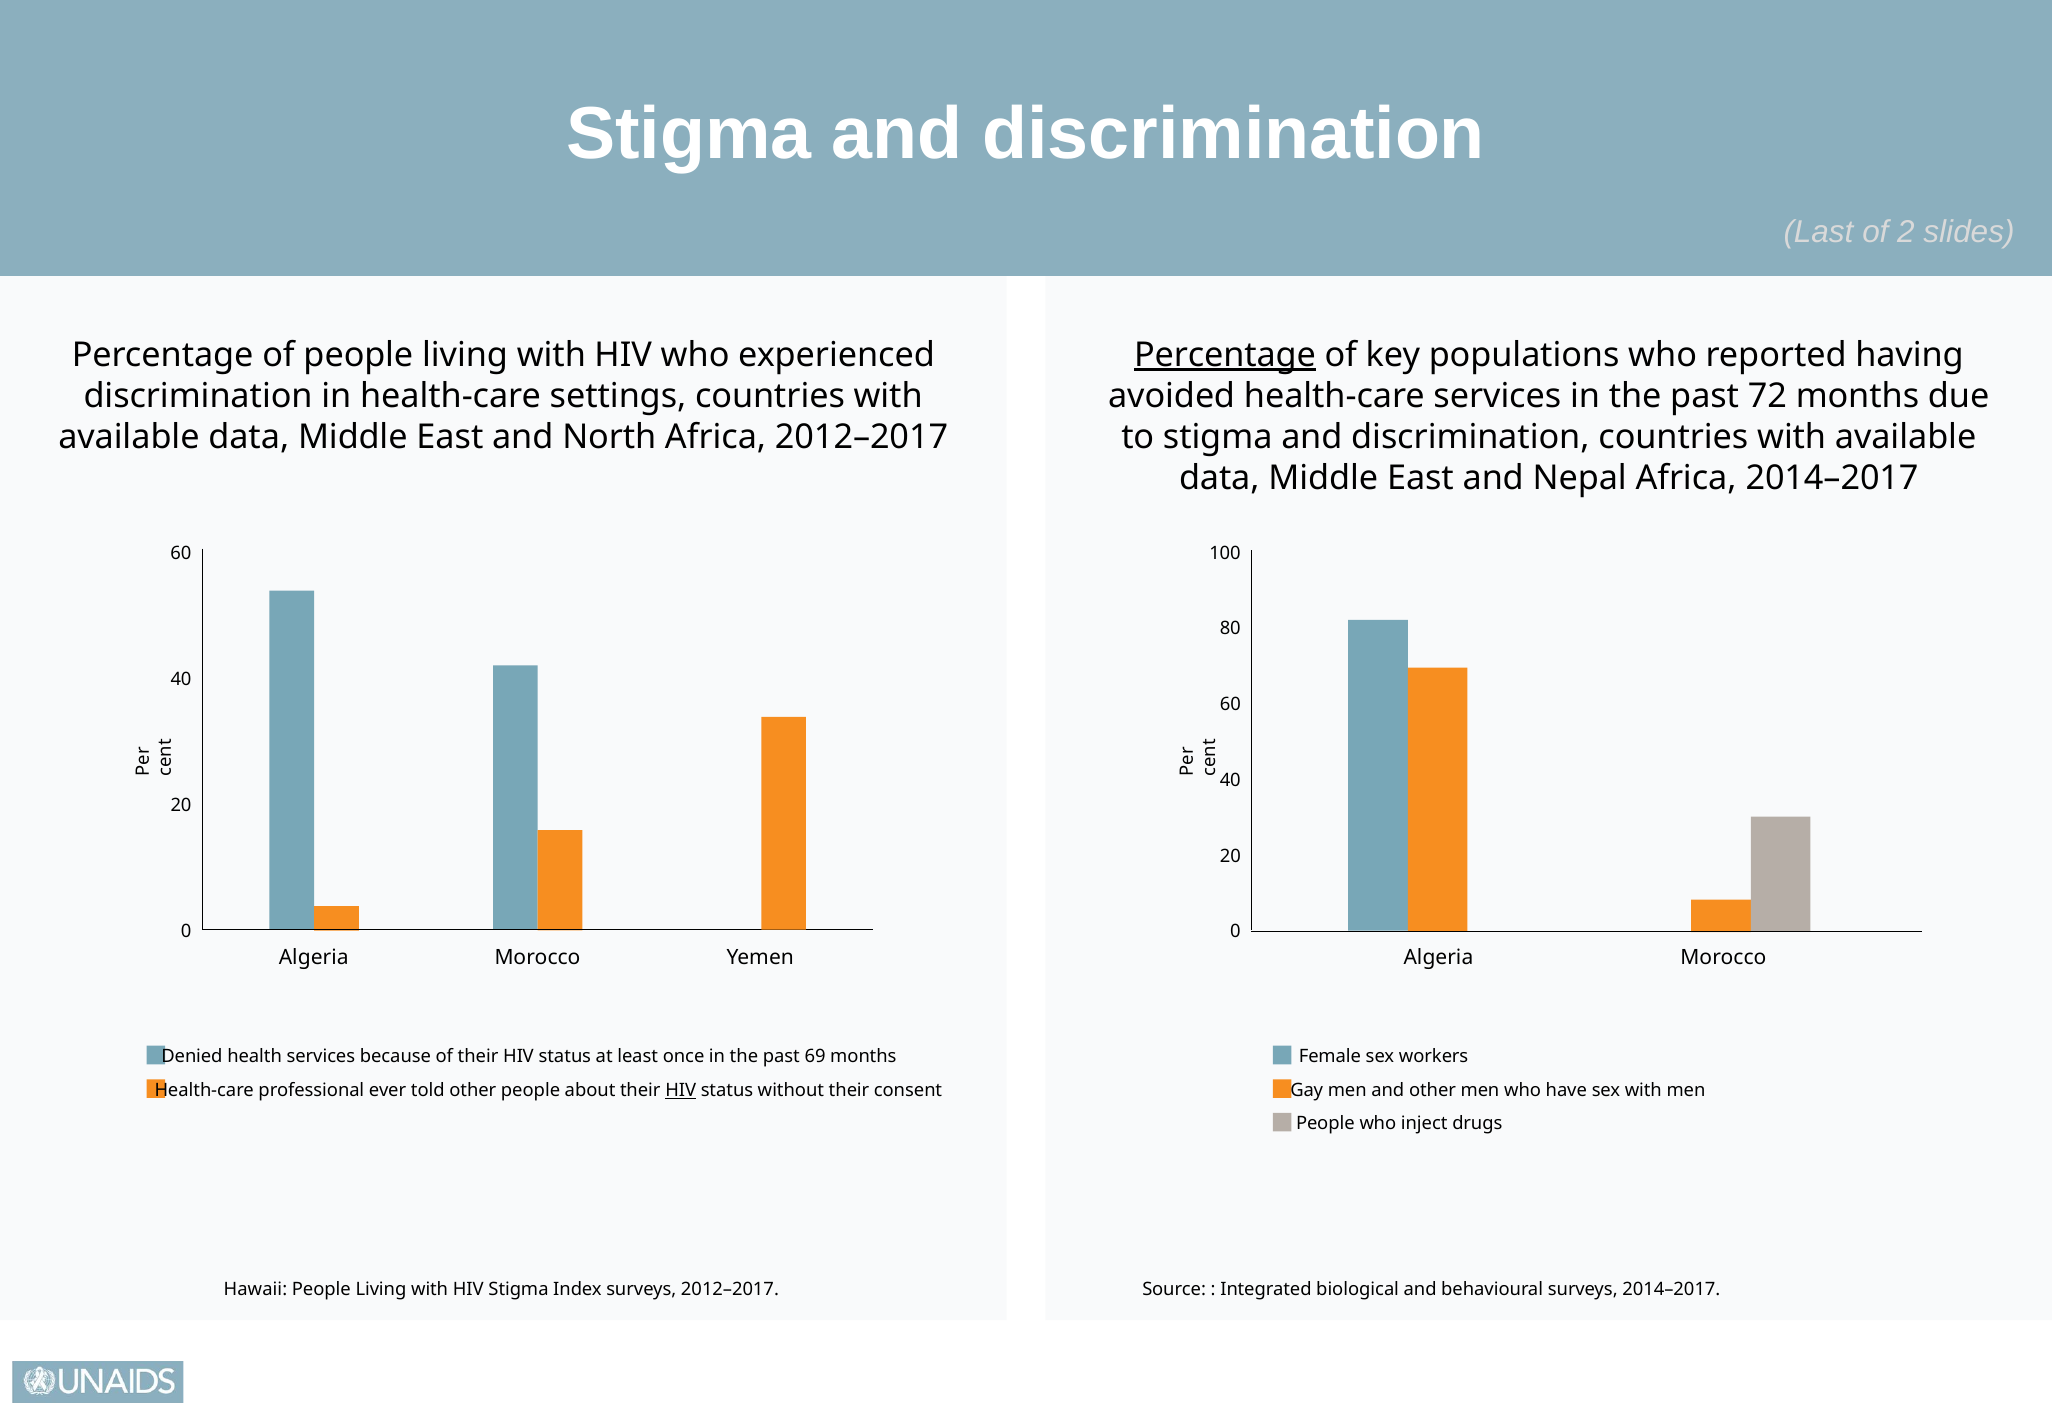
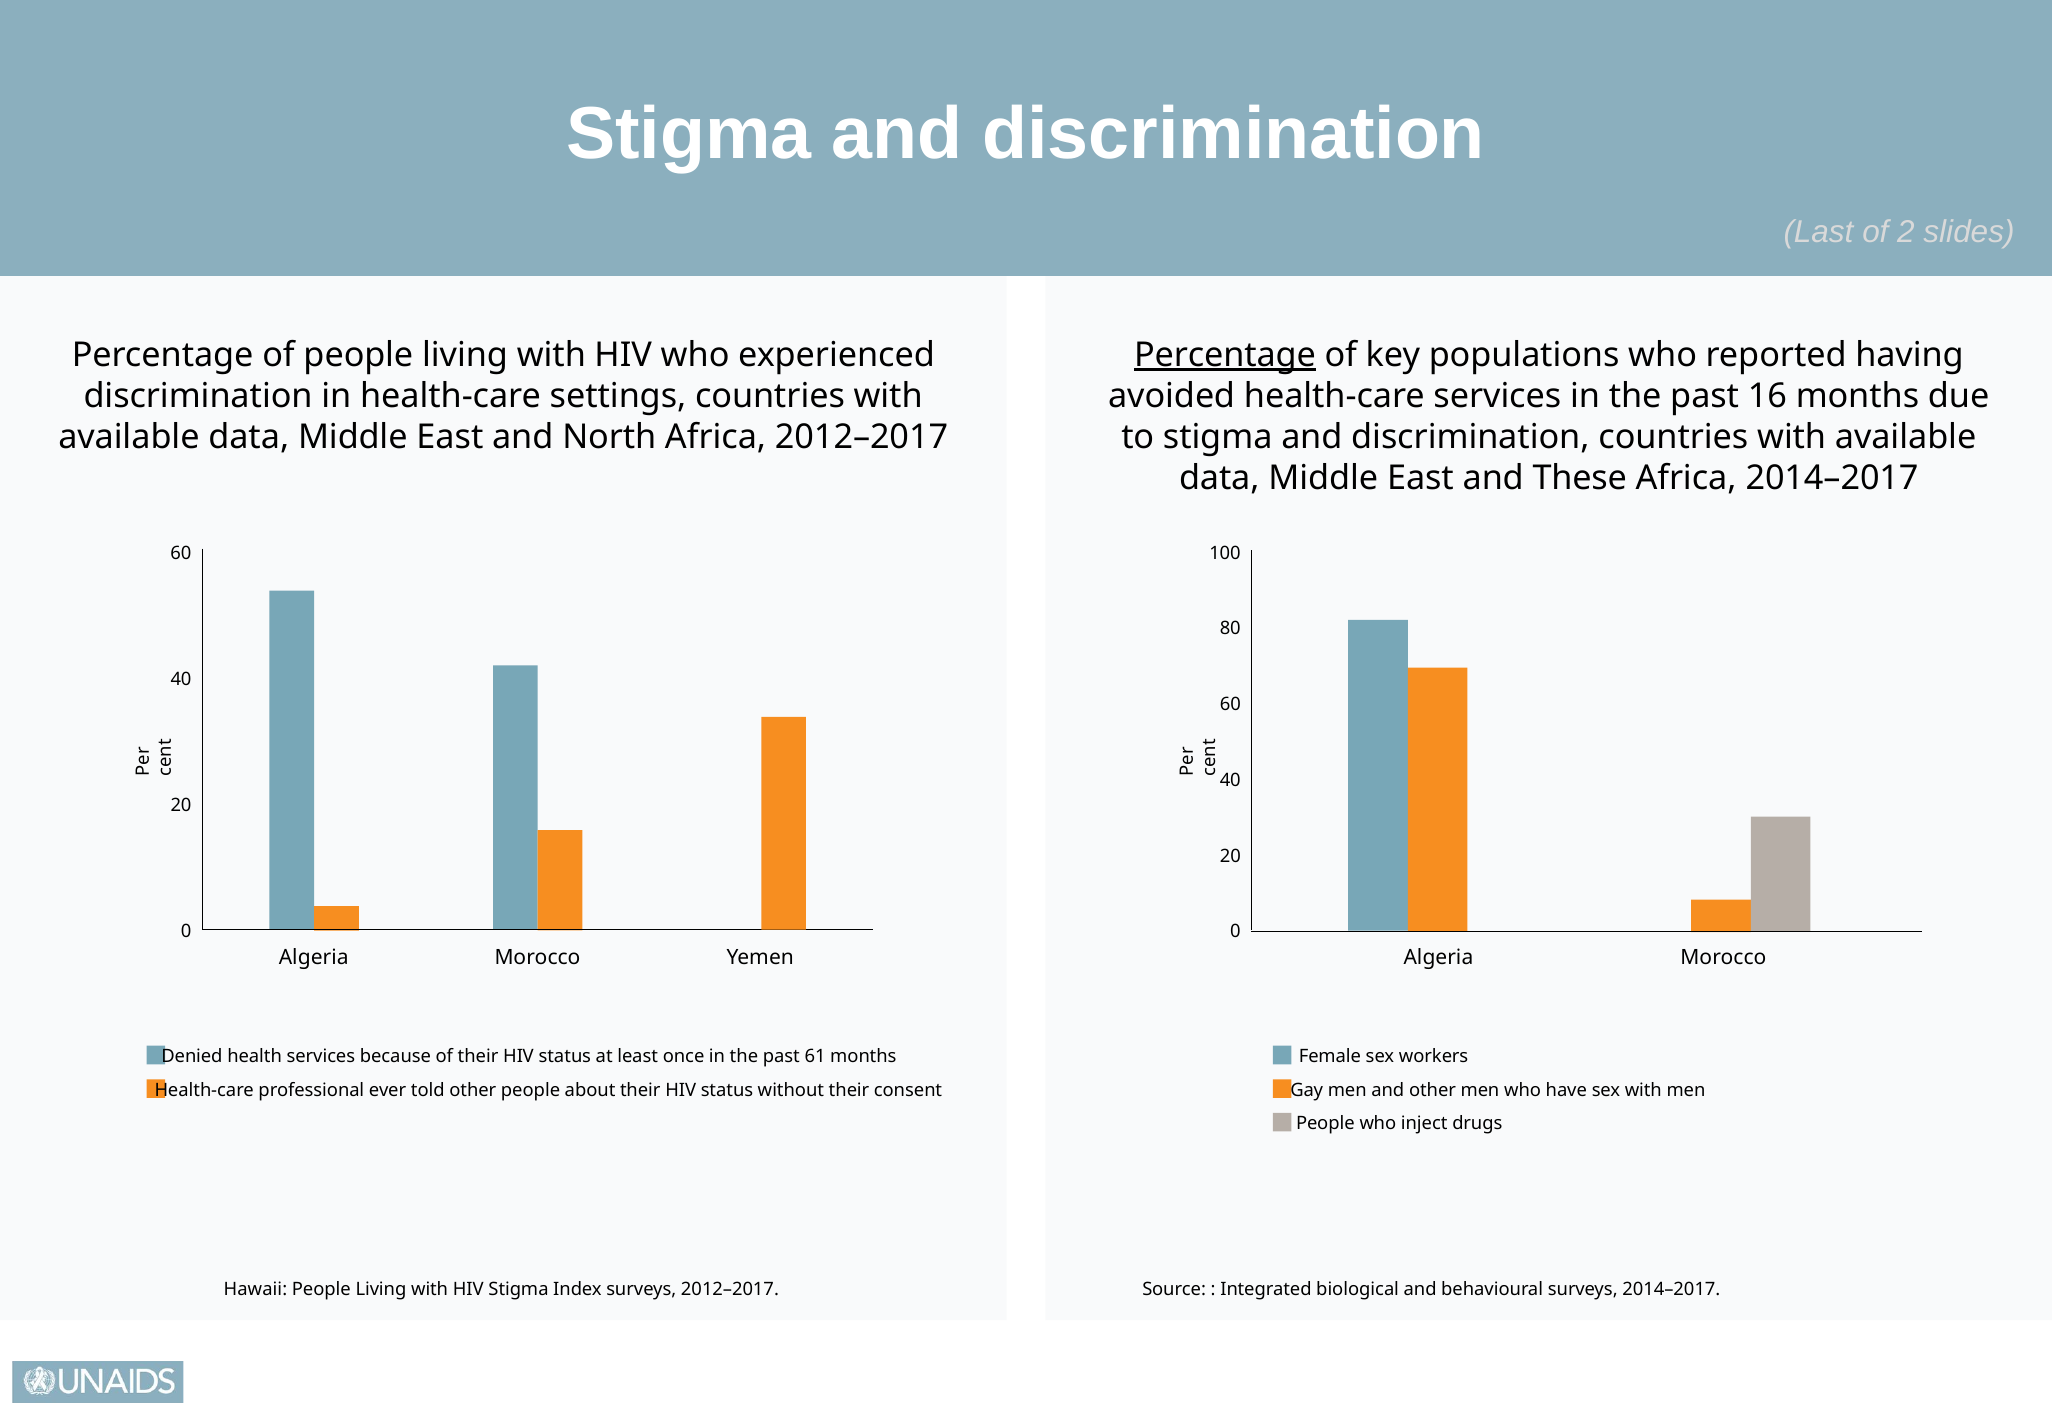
72: 72 -> 16 (1767, 396)
Nepal: Nepal -> These (1580, 478)
69: 69 -> 61 (815, 1056)
HIV underline: present -> none (681, 1090)
